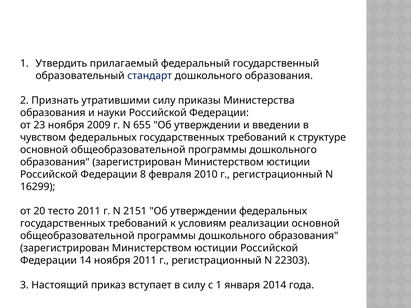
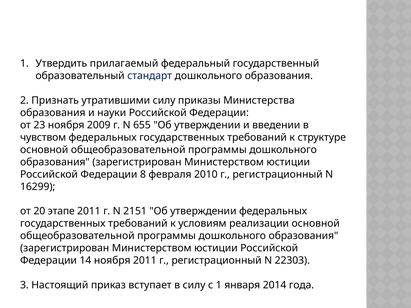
тесто: тесто -> этапе (61, 211)
